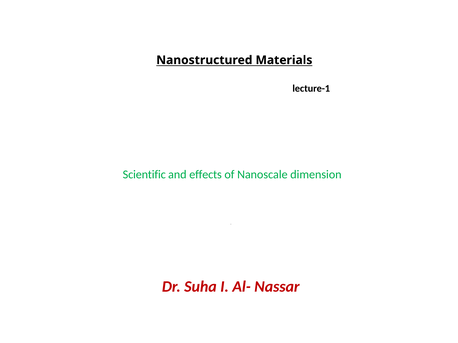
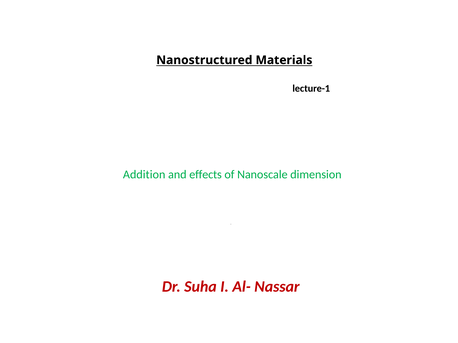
Scientific: Scientific -> Addition (144, 175)
